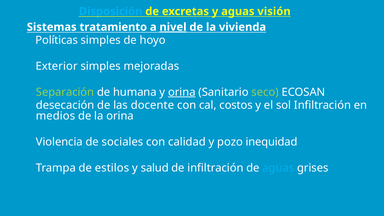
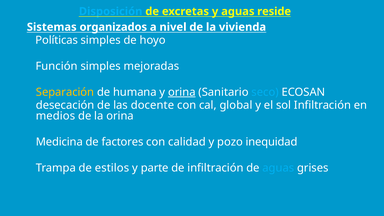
visión: visión -> reside (274, 11)
tratamiento: tratamiento -> organizados (113, 27)
nivel underline: present -> none (173, 27)
Exterior: Exterior -> Función (57, 66)
Separación colour: light green -> yellow (65, 92)
seco colour: light green -> light blue (265, 92)
costos: costos -> global (236, 105)
Violencia: Violencia -> Medicina (59, 142)
sociales: sociales -> factores (123, 142)
salud: salud -> parte (155, 168)
